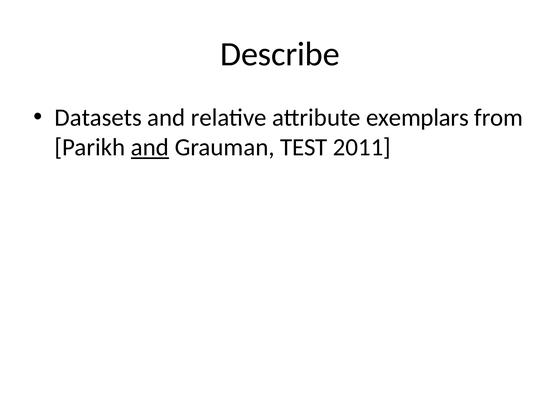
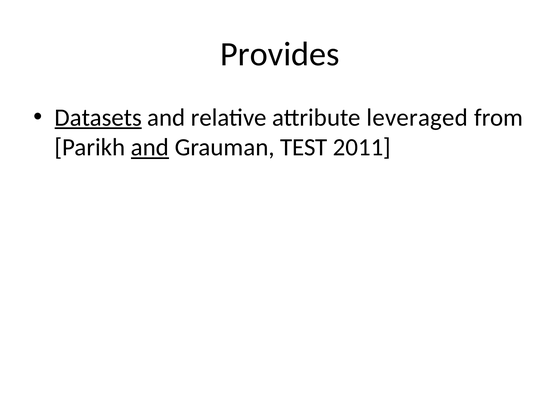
Describe: Describe -> Provides (280, 54)
Datasets underline: none -> present (98, 117)
exemplars: exemplars -> leveraged (417, 117)
